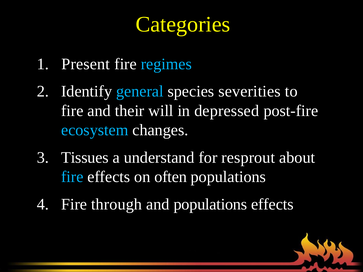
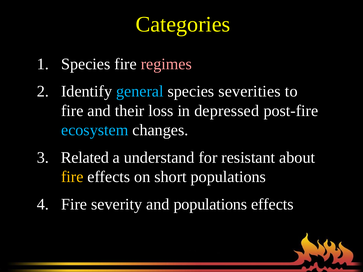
Present: Present -> Species (86, 64)
regimes colour: light blue -> pink (166, 64)
will: will -> loss (161, 111)
Tissues: Tissues -> Related (85, 158)
resprout: resprout -> resistant (248, 158)
fire colour: light blue -> yellow (72, 177)
often: often -> short (171, 177)
through: through -> severity (117, 204)
